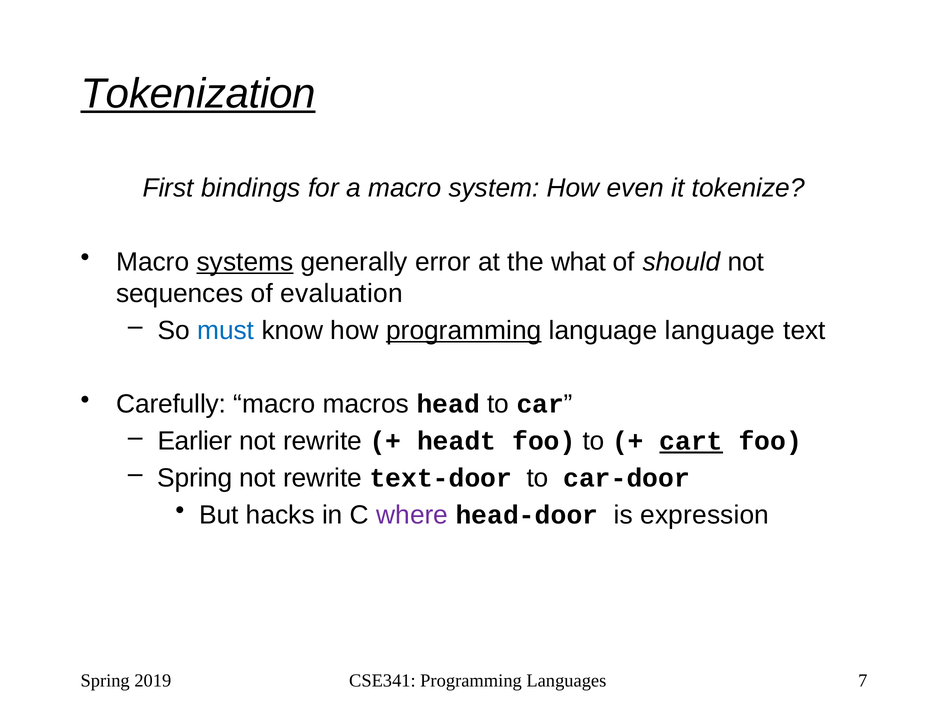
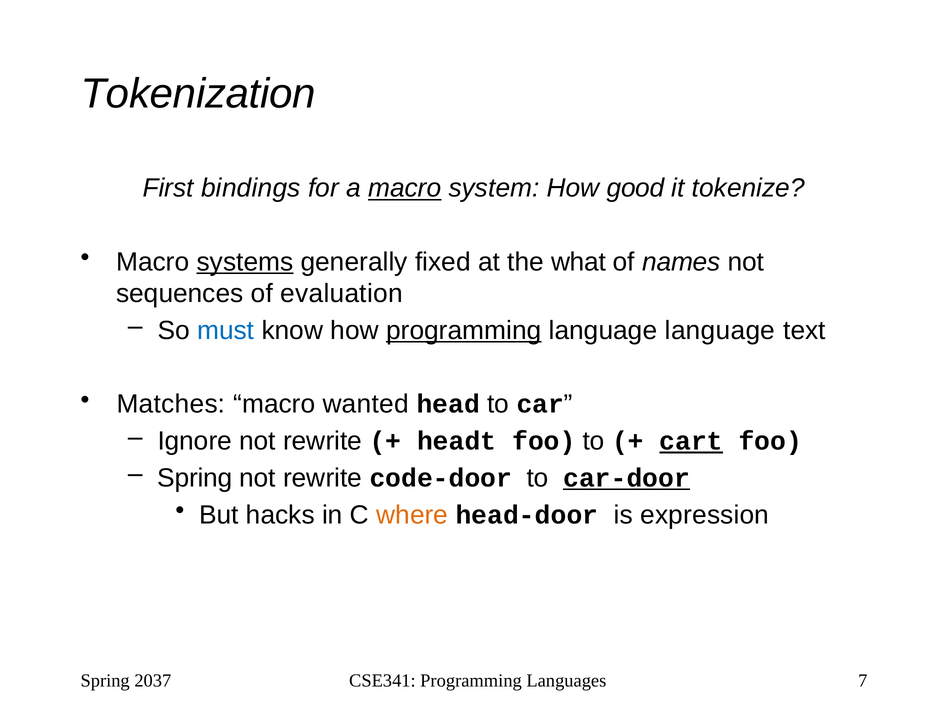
Tokenization underline: present -> none (198, 94)
macro underline: none -> present (405, 188)
even: even -> good (636, 188)
error: error -> fixed (443, 262)
should: should -> names (682, 262)
Carefully: Carefully -> Matches (171, 404)
macros: macros -> wanted (366, 404)
Earlier: Earlier -> Ignore (195, 441)
text-door: text-door -> code-door (441, 478)
car-door underline: none -> present (627, 478)
where colour: purple -> orange (412, 515)
2019: 2019 -> 2037 (153, 681)
